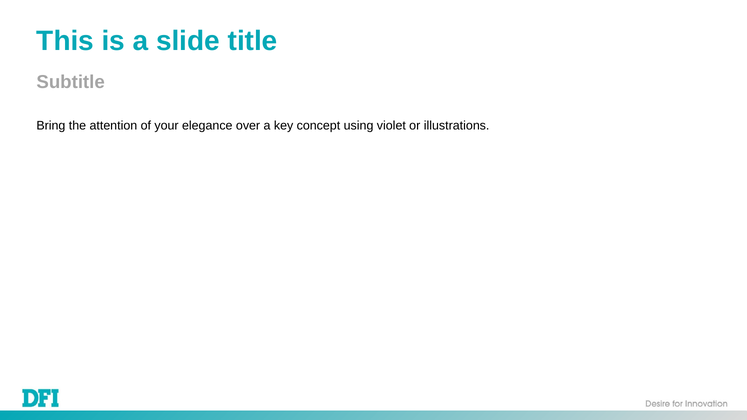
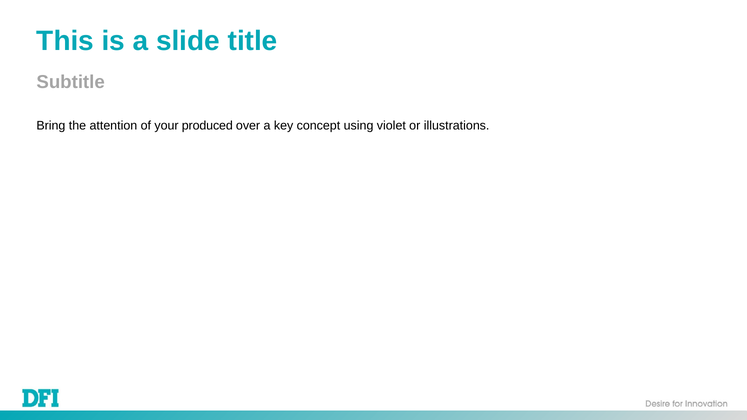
elegance: elegance -> produced (207, 126)
